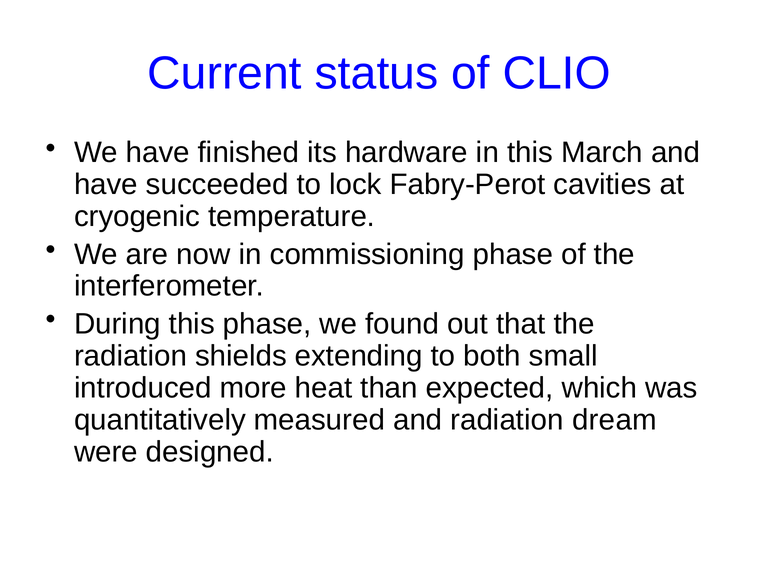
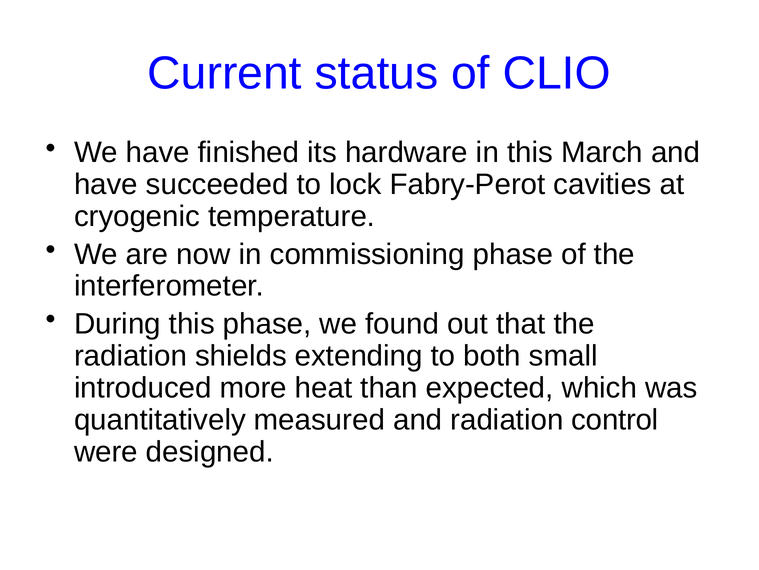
dream: dream -> control (615, 419)
